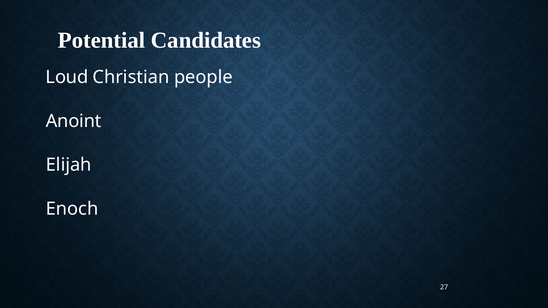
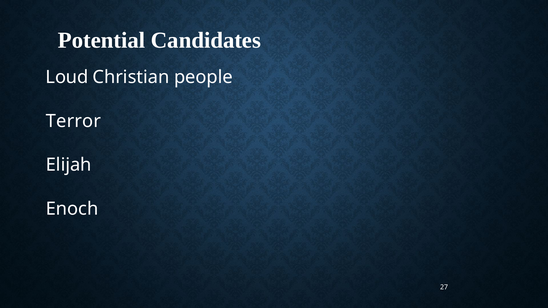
Anoint: Anoint -> Terror (73, 121)
